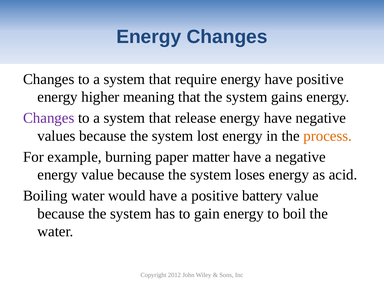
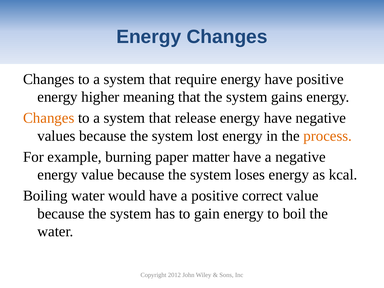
Changes colour: purple -> orange (49, 118)
acid: acid -> kcal (343, 175)
battery: battery -> correct (262, 196)
